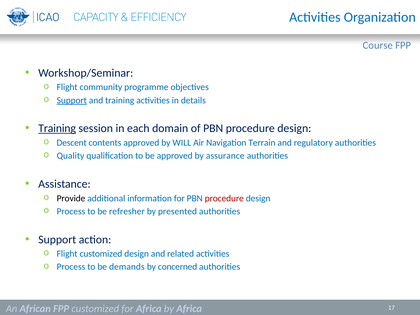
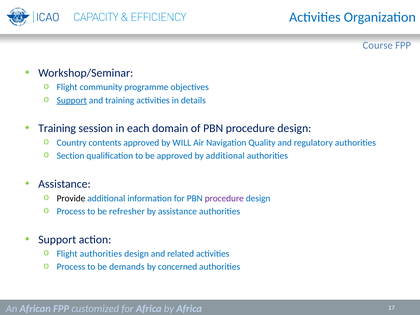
Training underline: present -> none (57, 128)
Descent: Descent -> Country (72, 143)
Terrain: Terrain -> Quality (262, 143)
Quality: Quality -> Section (71, 156)
by assurance: assurance -> additional (225, 156)
procedure colour: red -> purple (224, 198)
by presented: presented -> assistance (177, 211)
Flight customized: customized -> authorities (101, 254)
